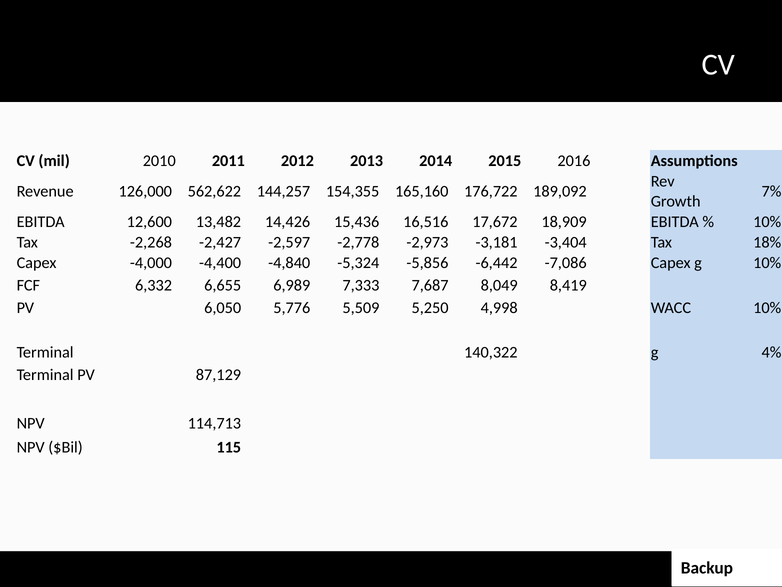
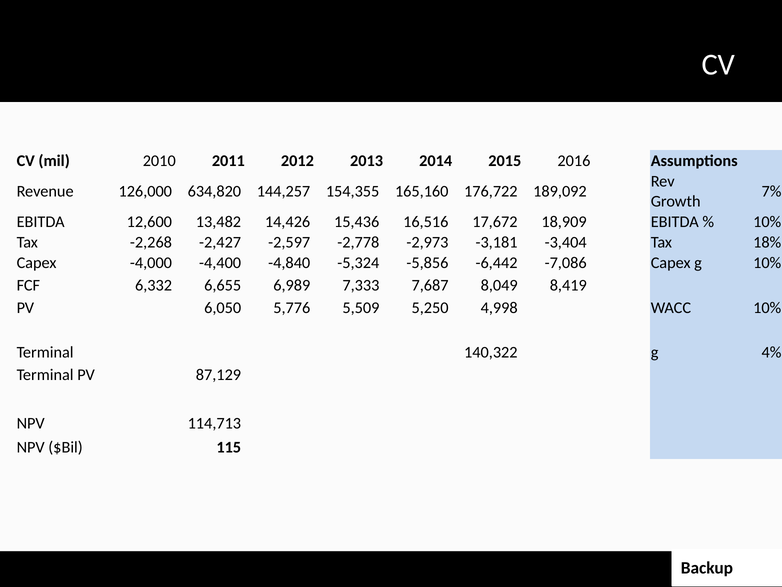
562,622: 562,622 -> 634,820 (214, 191)
